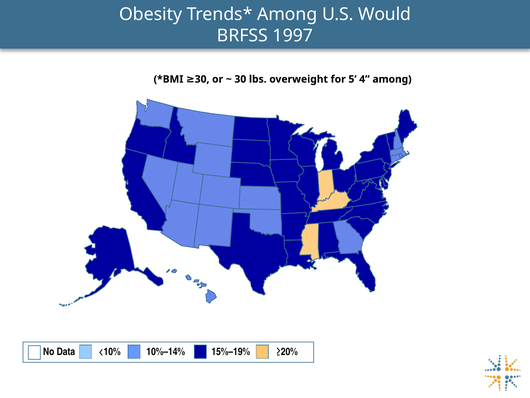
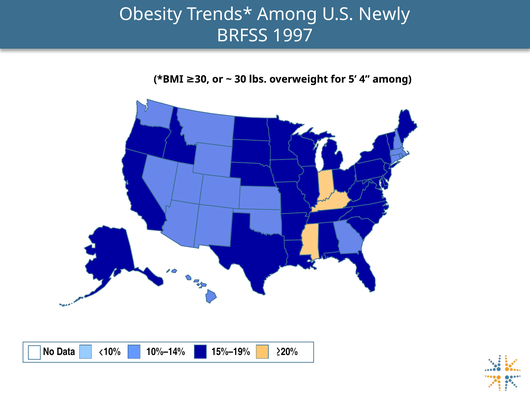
Would: Would -> Newly (384, 14)
